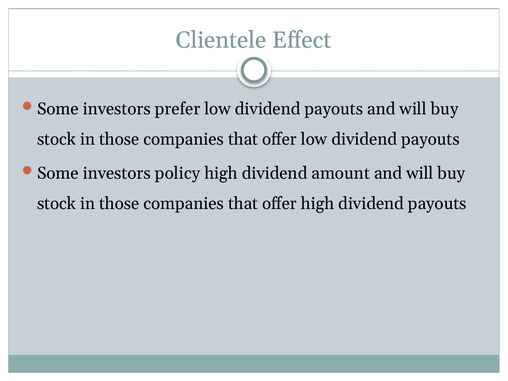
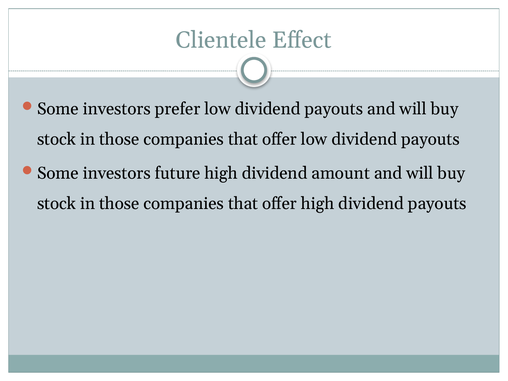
policy: policy -> future (178, 173)
